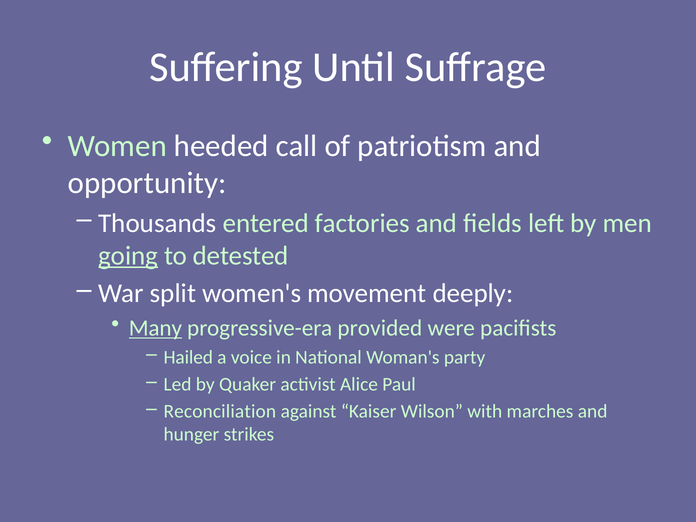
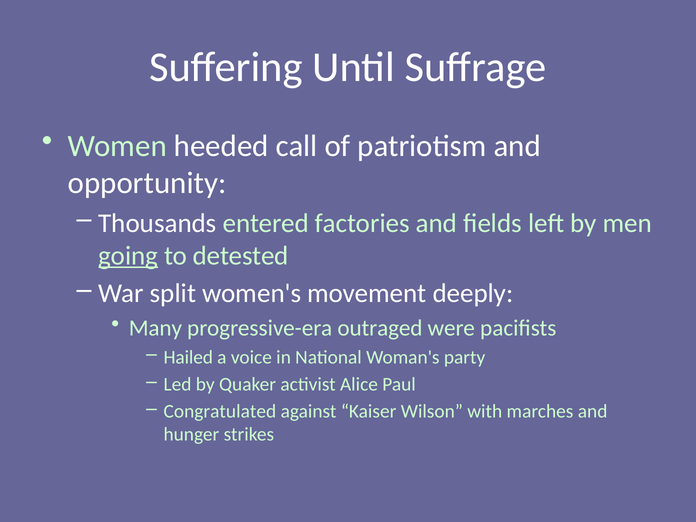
Many underline: present -> none (155, 328)
provided: provided -> outraged (380, 328)
Reconciliation: Reconciliation -> Congratulated (220, 411)
